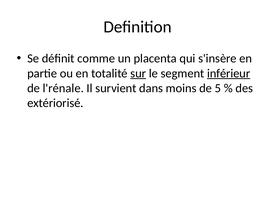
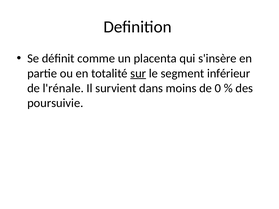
inférieur underline: present -> none (229, 73)
5: 5 -> 0 (218, 88)
extériorisé: extériorisé -> poursuivie (55, 103)
